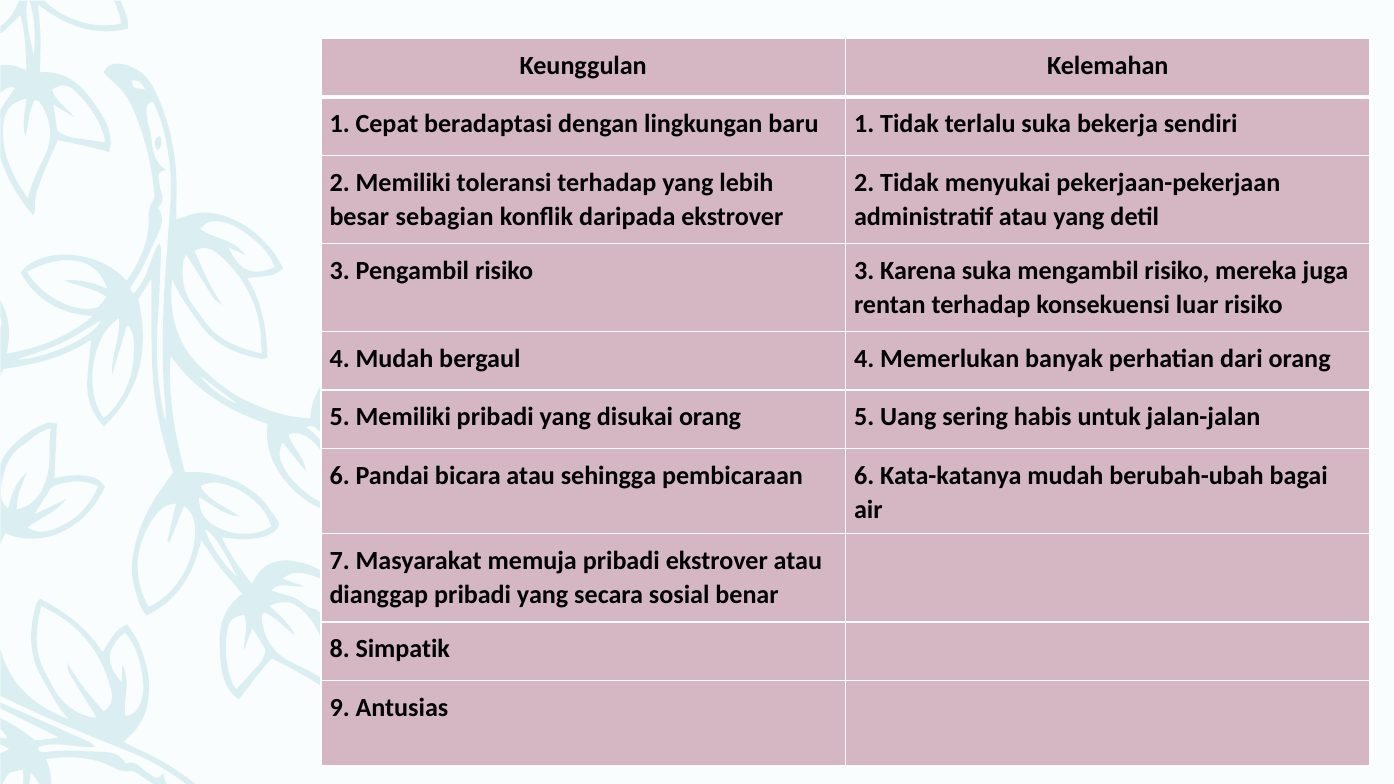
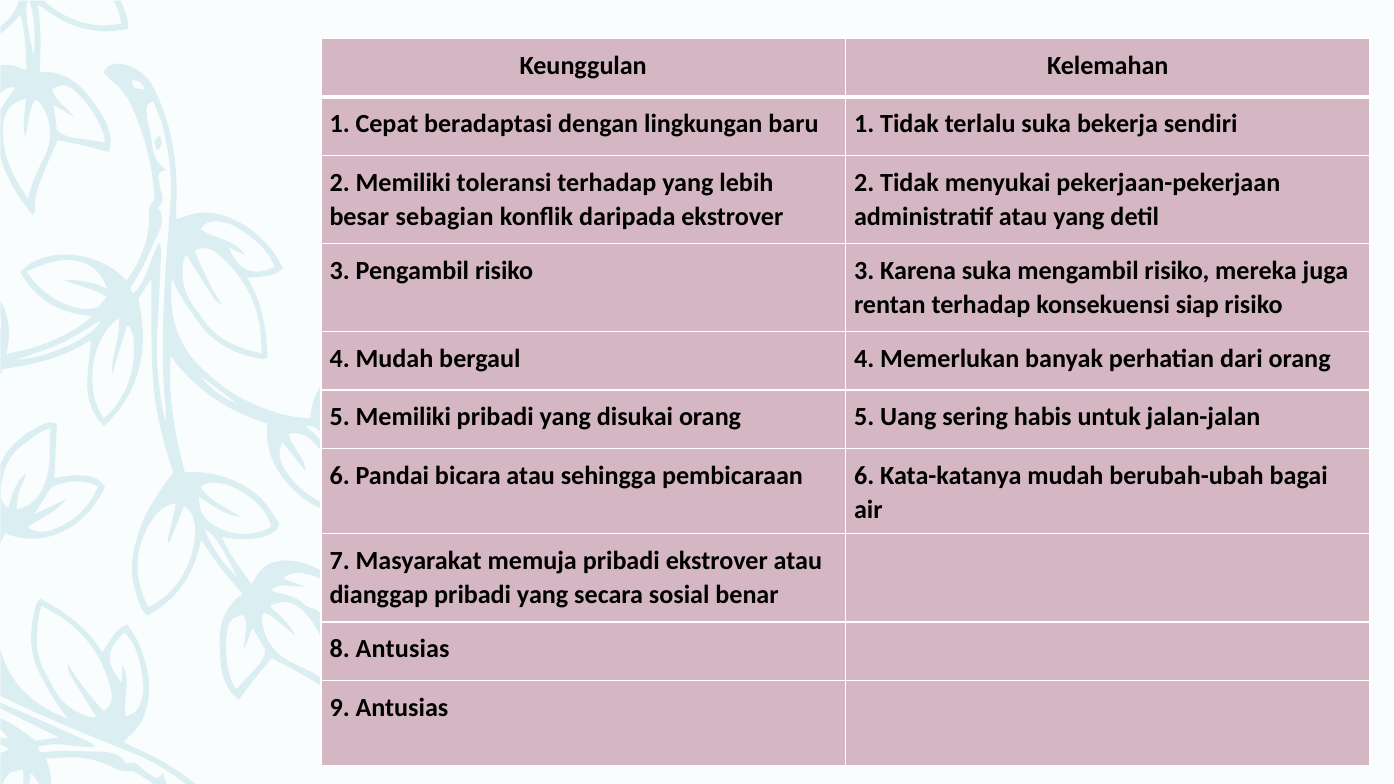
luar: luar -> siap (1197, 305)
8 Simpatik: Simpatik -> Antusias (403, 649)
